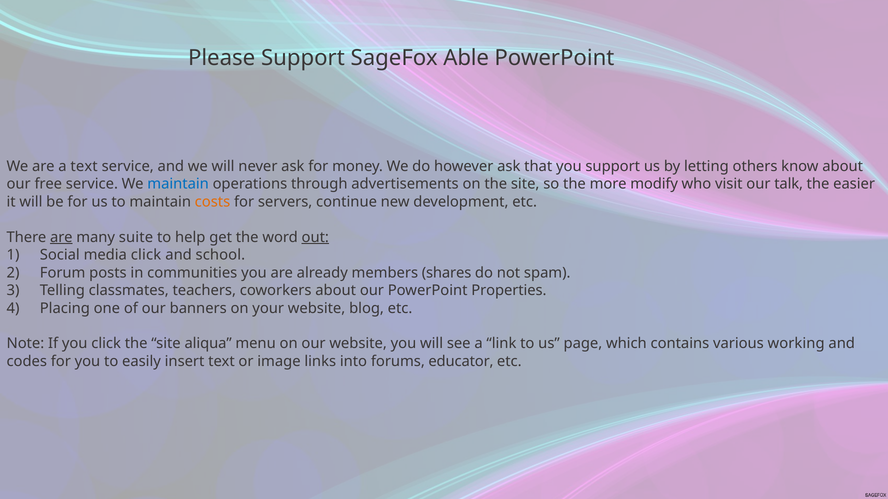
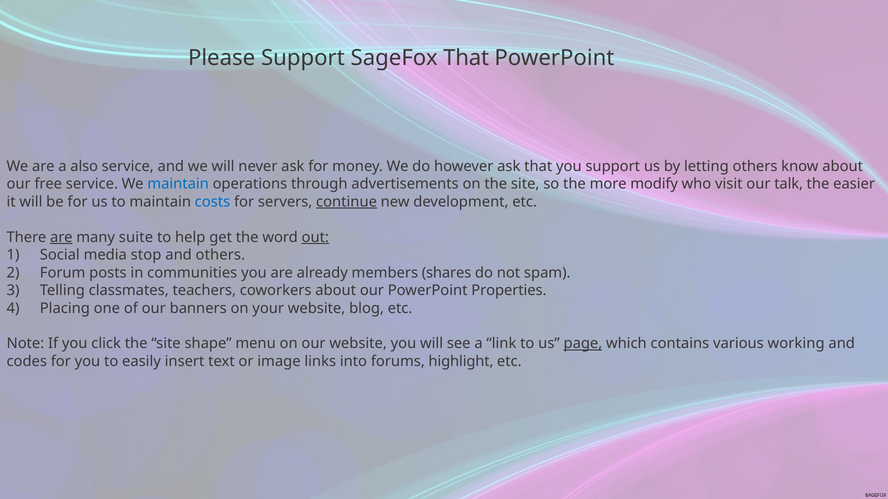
SageFox Able: Able -> That (466, 58)
a text: text -> also (84, 166)
costs colour: orange -> blue (212, 202)
continue underline: none -> present (347, 202)
media click: click -> stop (146, 255)
and school: school -> others (220, 255)
aliqua: aliqua -> shape (208, 344)
page underline: none -> present (583, 344)
educator: educator -> highlight (461, 362)
